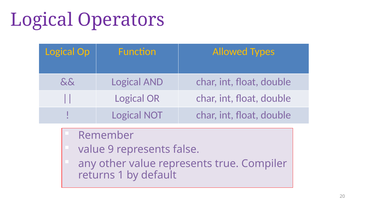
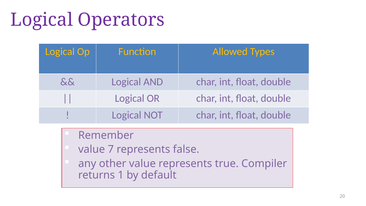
9: 9 -> 7 (111, 149)
